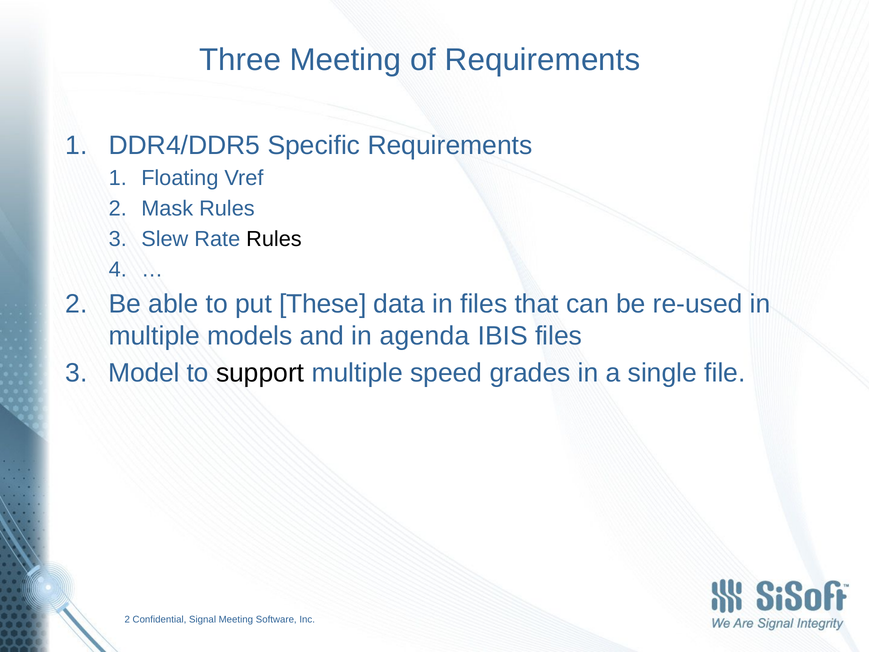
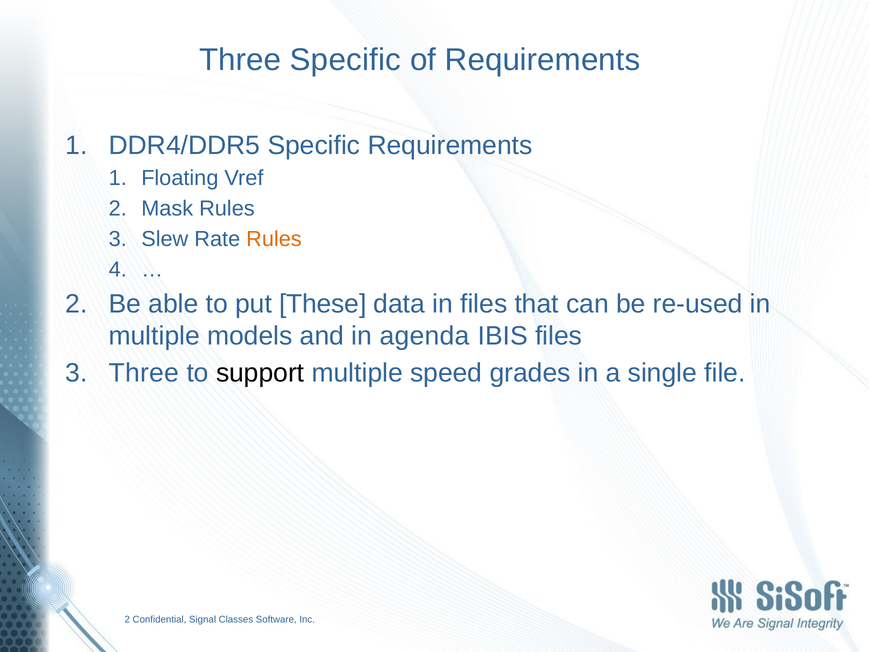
Three Meeting: Meeting -> Specific (345, 60)
Rules colour: black -> orange (274, 239)
Model: Model -> Three (144, 373)
Signal Meeting: Meeting -> Classes (236, 619)
